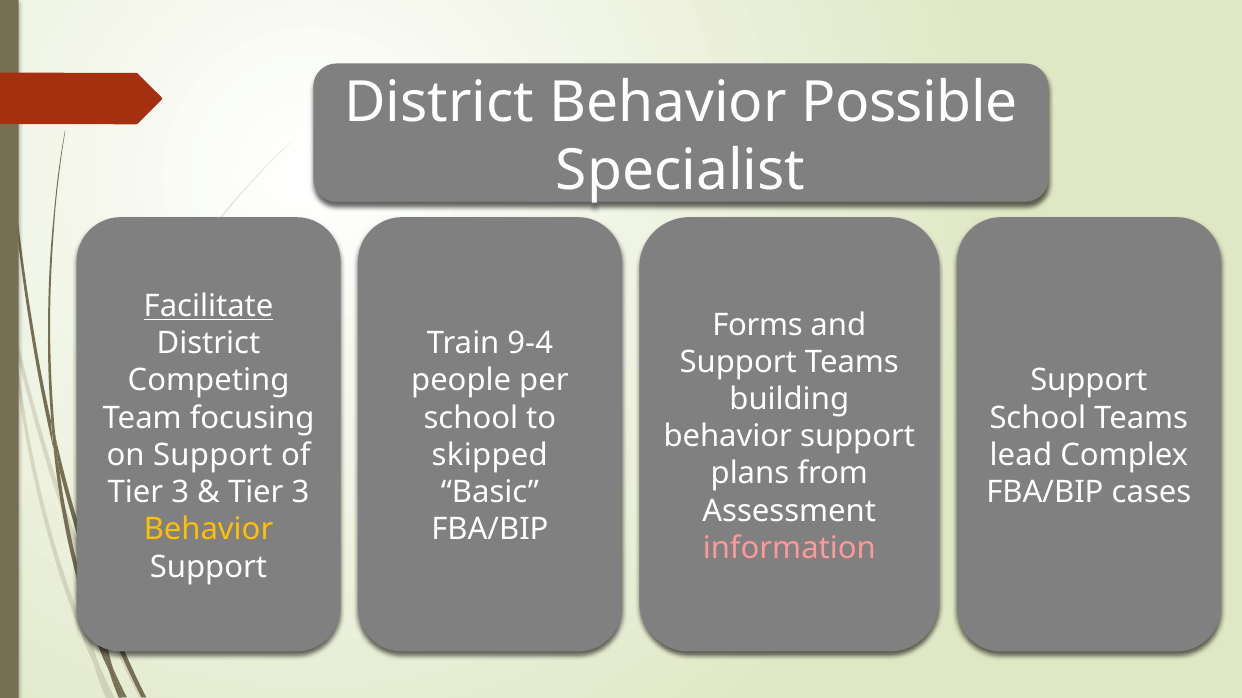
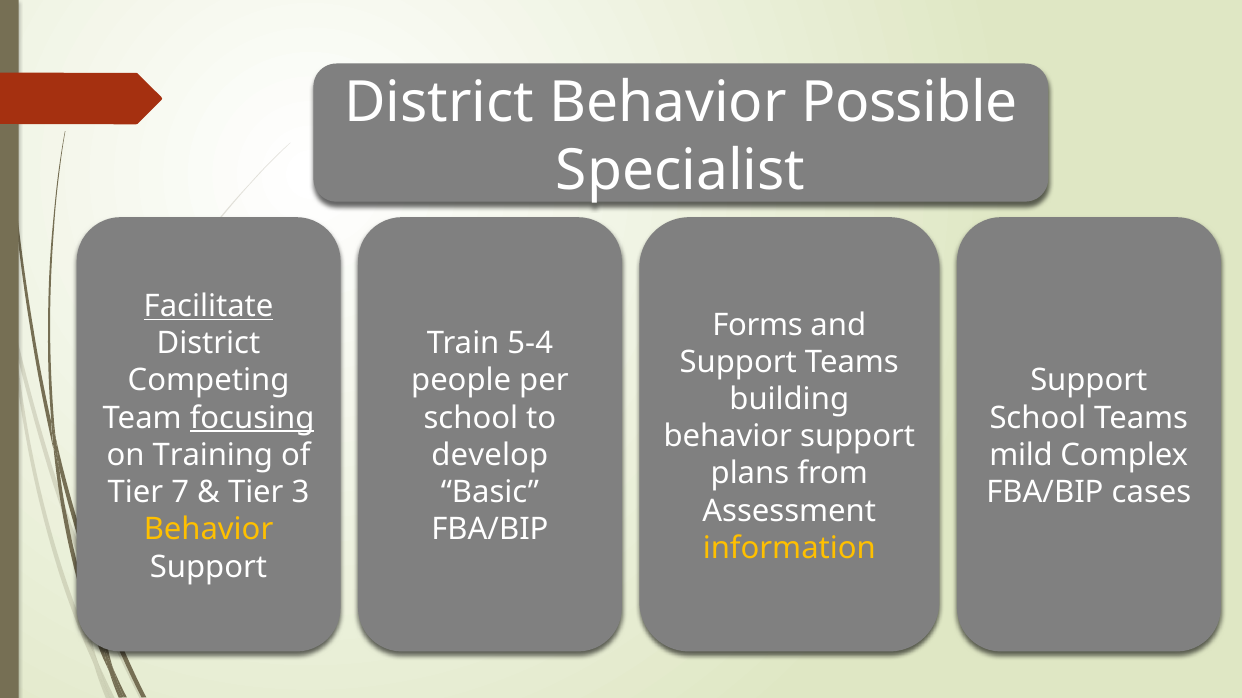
9-4: 9-4 -> 5-4 (530, 344)
focusing underline: none -> present (252, 418)
on Support: Support -> Training (213, 455)
skipped: skipped -> develop (490, 455)
lead: lead -> mild (1021, 455)
3: 3 -> 7 (180, 493)
information colour: pink -> yellow (789, 549)
